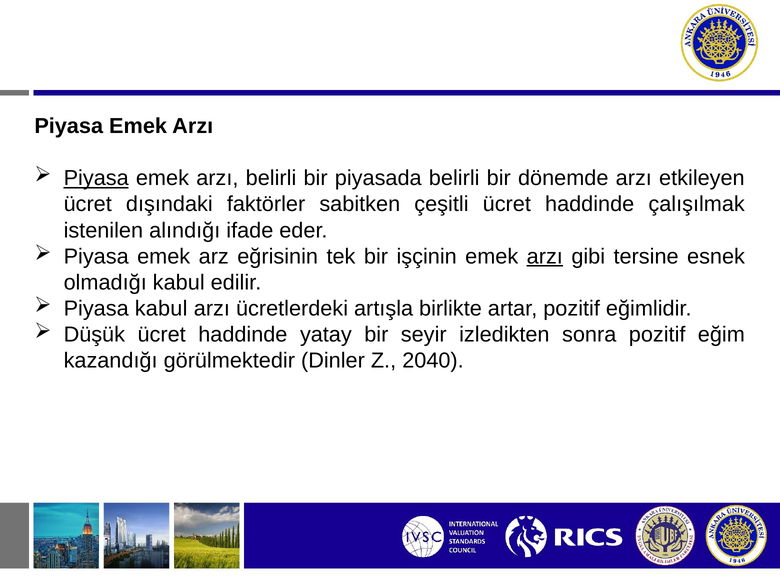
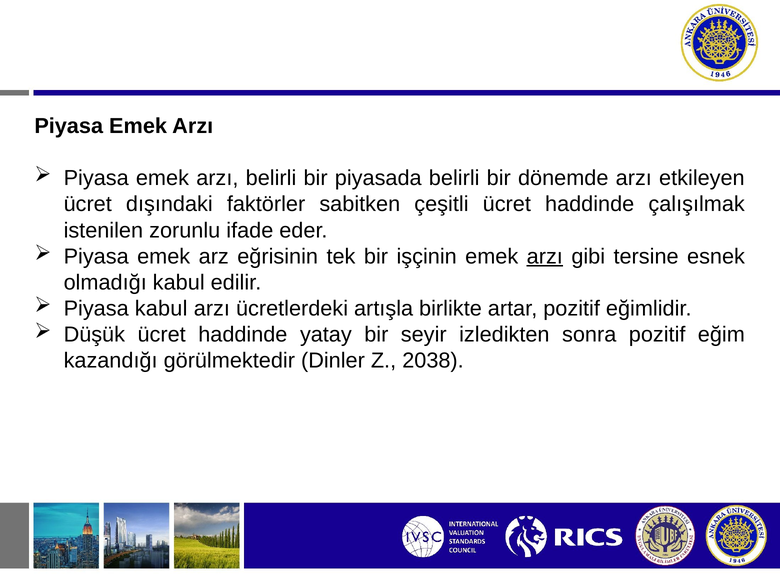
Piyasa underline: present -> none (96, 178)
alındığı: alındığı -> zorunlu (185, 230)
2040: 2040 -> 2038 (433, 360)
